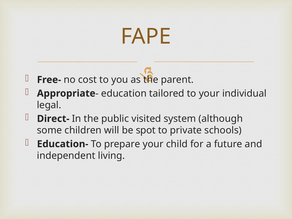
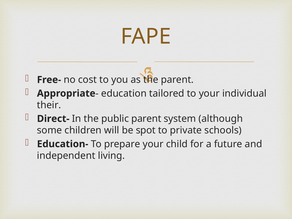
legal: legal -> their (49, 105)
public visited: visited -> parent (146, 119)
